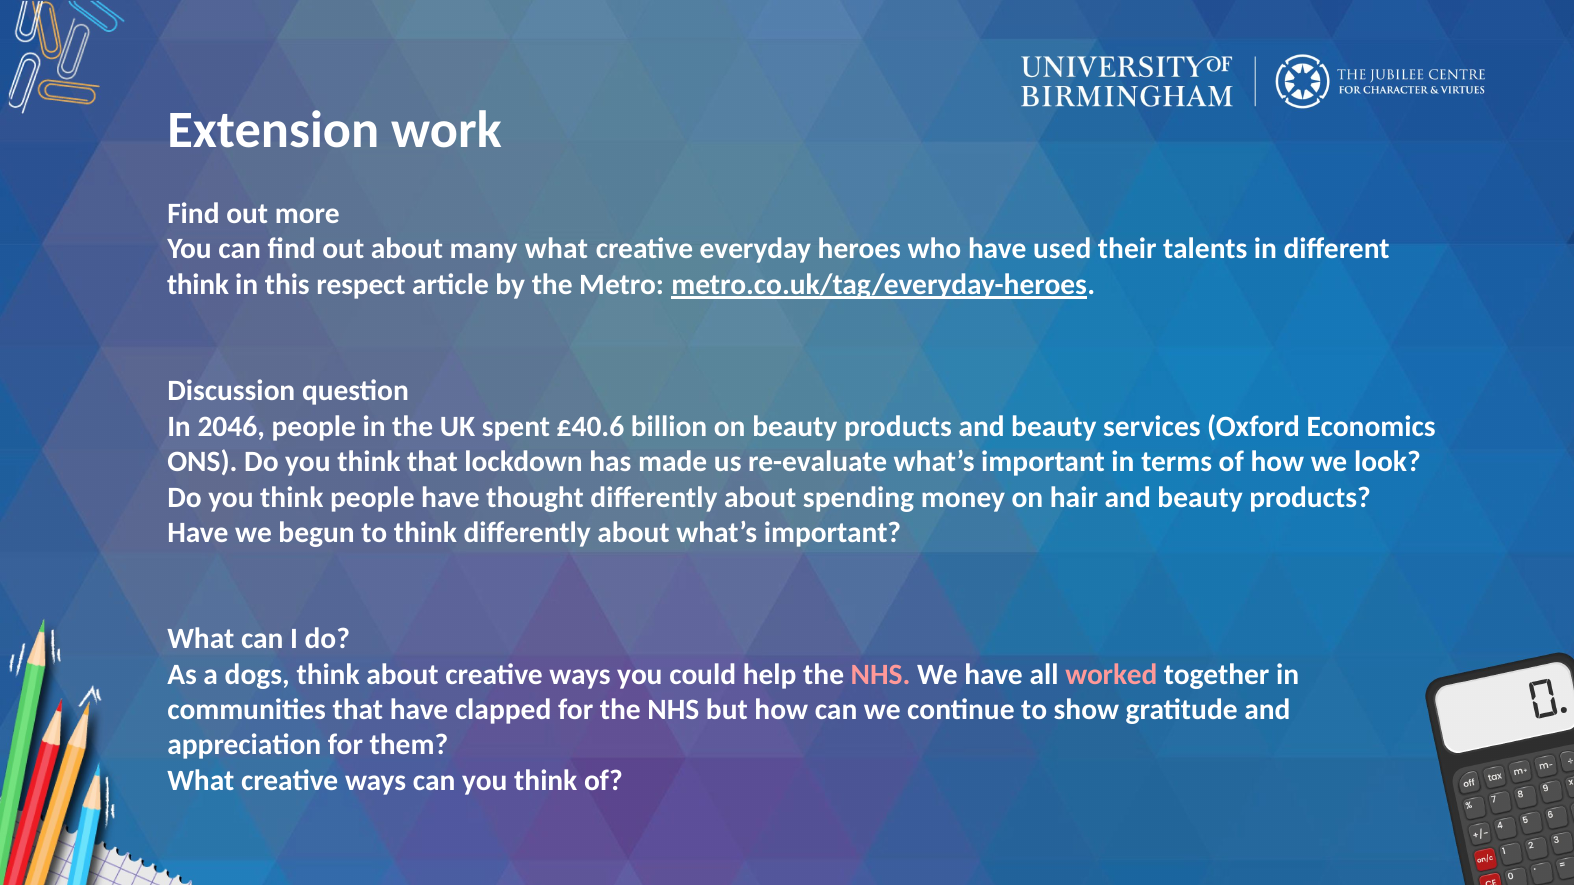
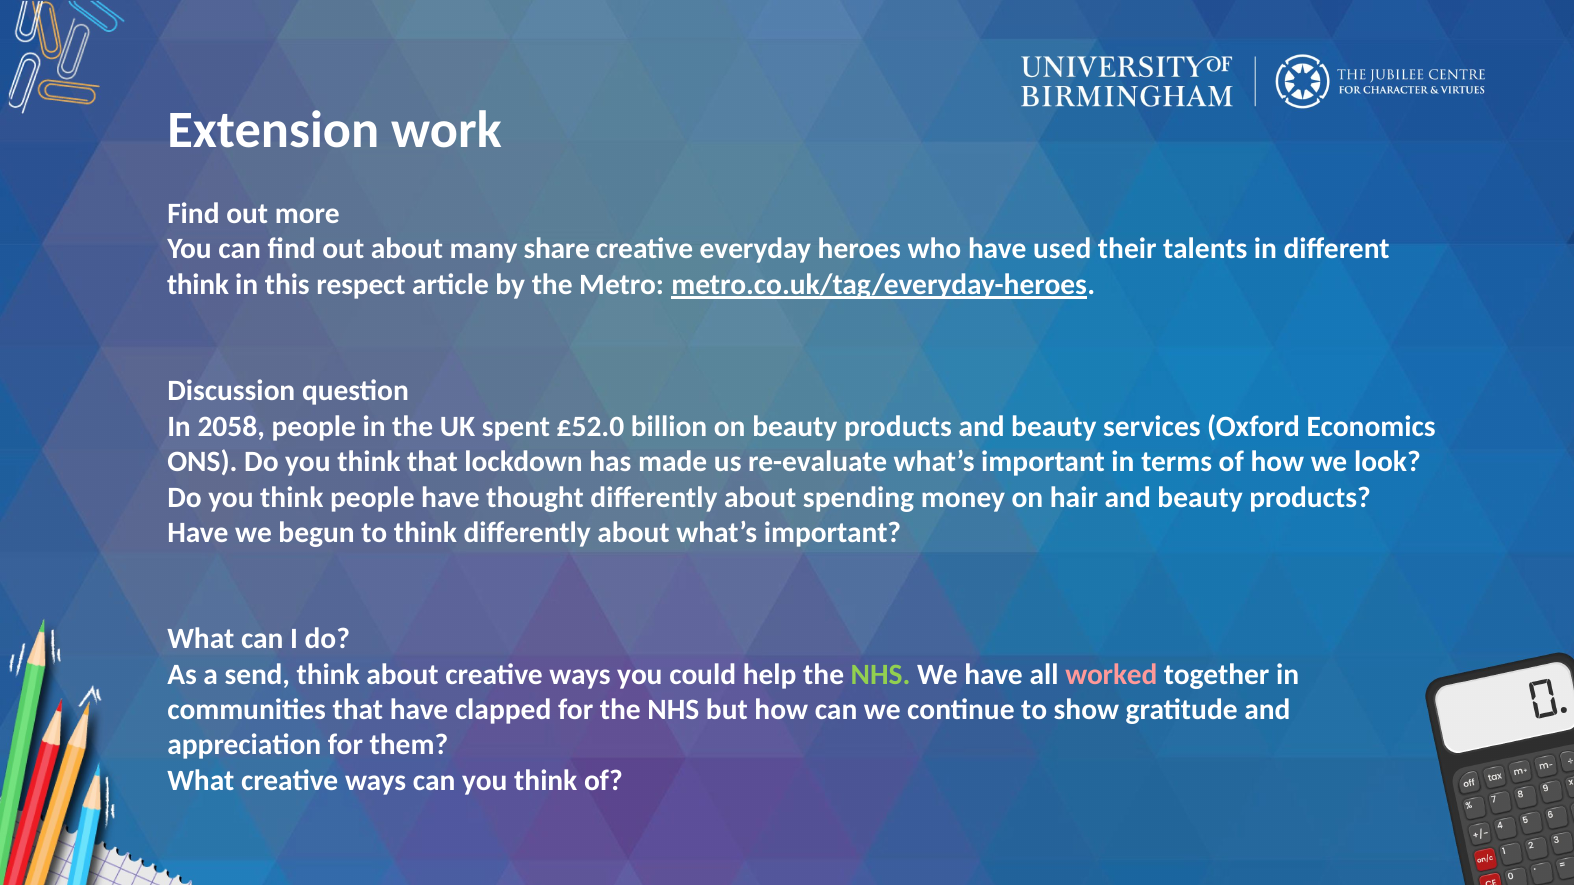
many what: what -> share (557, 249)
2046: 2046 -> 2058 (231, 427)
£40.6: £40.6 -> £52.0 (590, 427)
dogs: dogs -> send (257, 675)
NHS colour: pink -> light green (881, 675)
